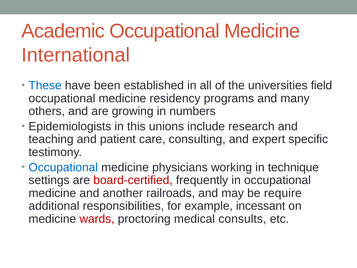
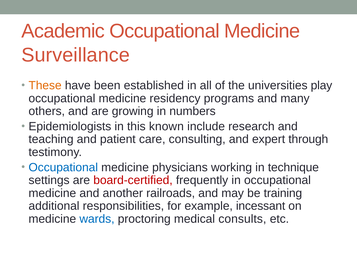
International: International -> Surveillance (76, 55)
These colour: blue -> orange (45, 85)
field: field -> play (321, 85)
unions: unions -> known (166, 126)
specific: specific -> through (308, 139)
require: require -> training (283, 193)
wards colour: red -> blue (97, 219)
